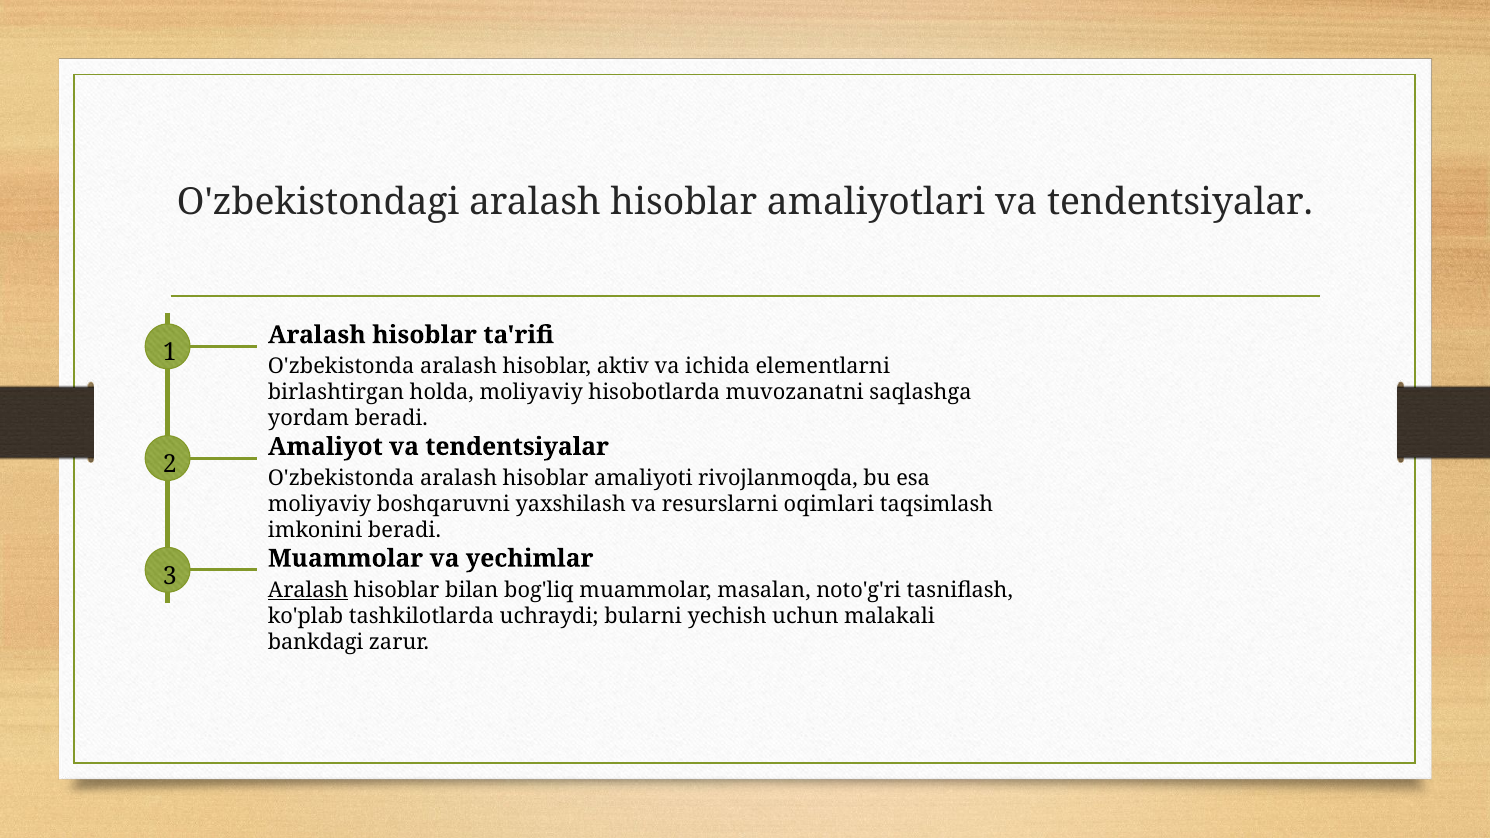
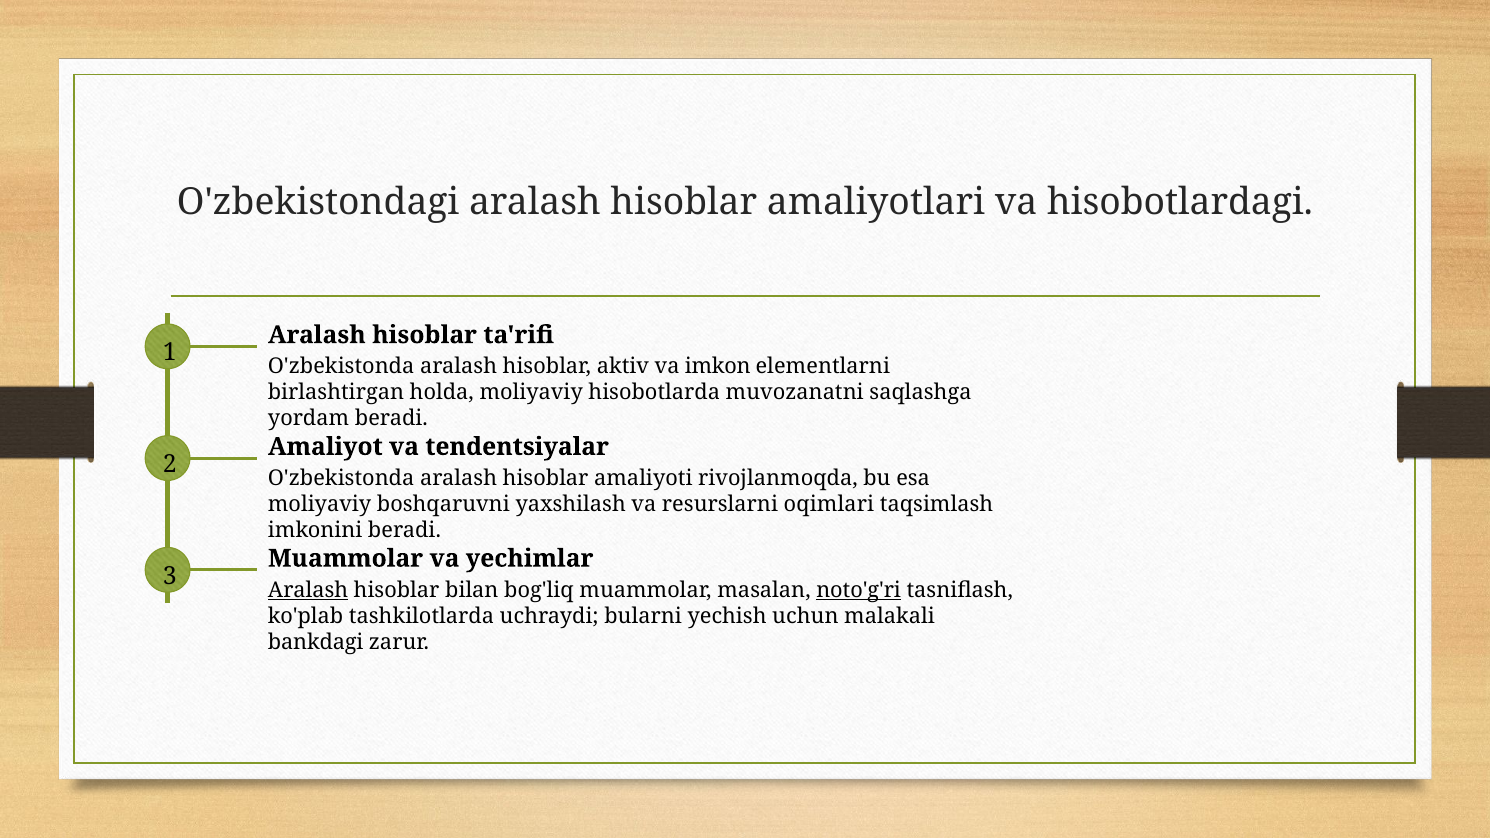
amaliyotlari va tendentsiyalar: tendentsiyalar -> hisobotlardagi (1180, 202)
ichida: ichida -> imkon (718, 366)
noto'g'ri underline: none -> present (859, 590)
